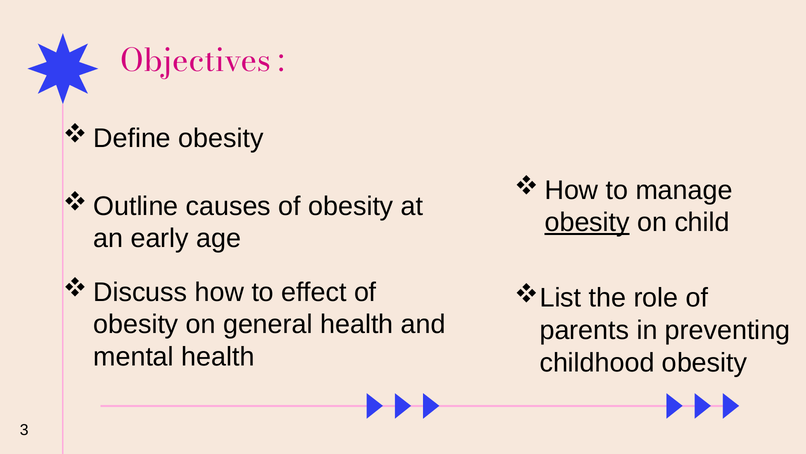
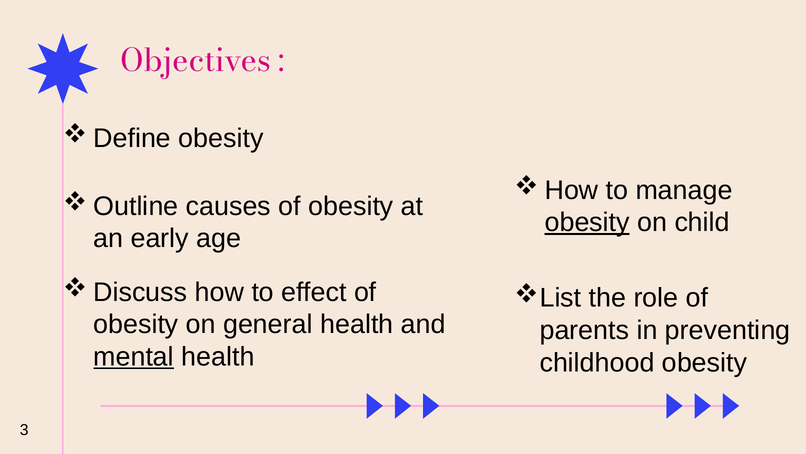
mental underline: none -> present (134, 356)
